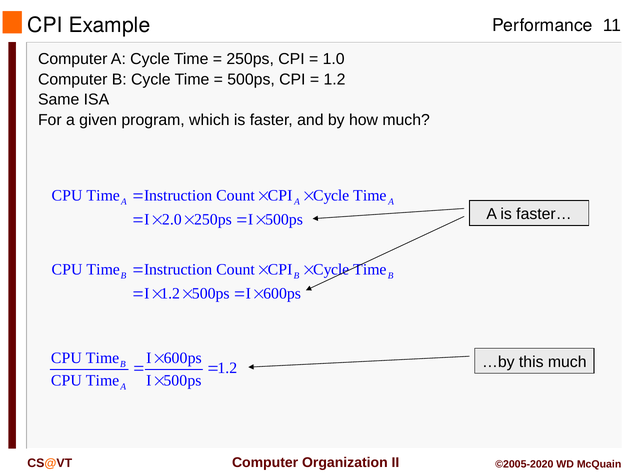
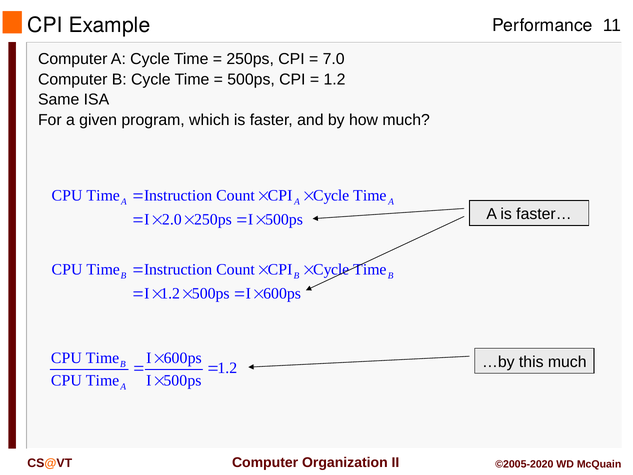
1.0: 1.0 -> 7.0 (334, 59)
